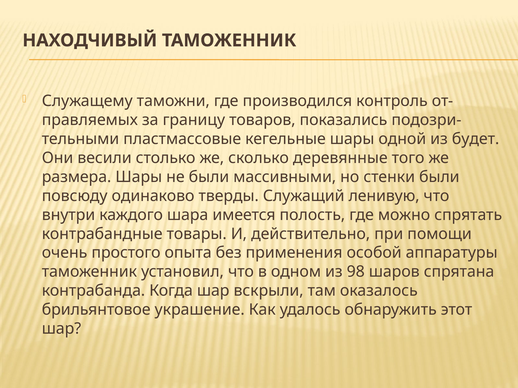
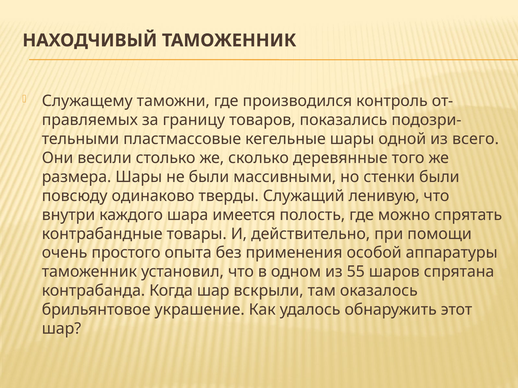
будет: будет -> всего (476, 139)
98: 98 -> 55 (356, 272)
